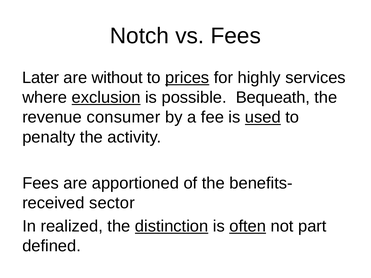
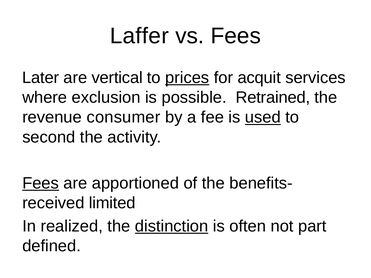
Notch: Notch -> Laffer (139, 36)
without: without -> vertical (117, 78)
highly: highly -> acquit (259, 78)
exclusion underline: present -> none (106, 98)
Bequeath: Bequeath -> Retrained (273, 98)
penalty: penalty -> second (49, 137)
Fees underline: none -> present (41, 183)
sector: sector -> limited (112, 203)
often underline: present -> none (248, 226)
